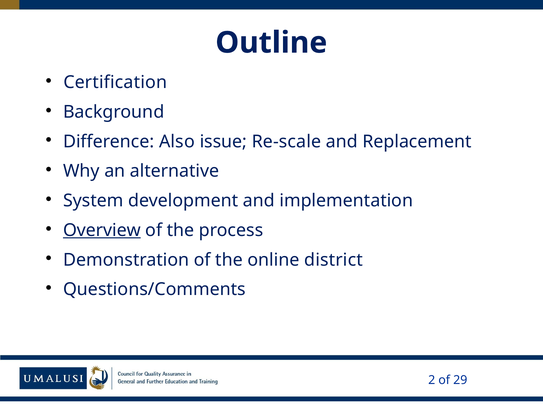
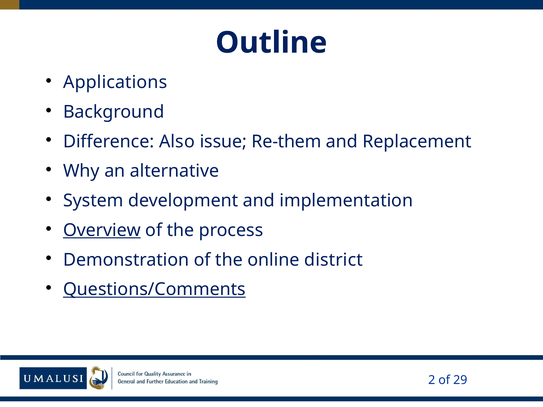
Certification: Certification -> Applications (115, 82)
Re-scale: Re-scale -> Re-them (287, 142)
Questions/Comments underline: none -> present (154, 290)
